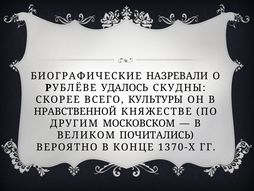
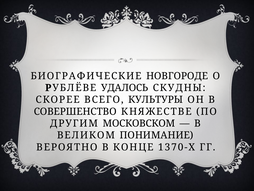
НАЗРЕВАЛИ: НАЗРЕВАЛИ -> НОВГОРОДЕ (177, 76)
НРАВСТВЕННОЙ: НРАВСТВЕННОЙ -> СОВЕРШЕНСТВО (75, 111)
ПОЧИТАЛИСЬ: ПОЧИТАЛИСЬ -> ПОНИМАНИЕ (157, 135)
